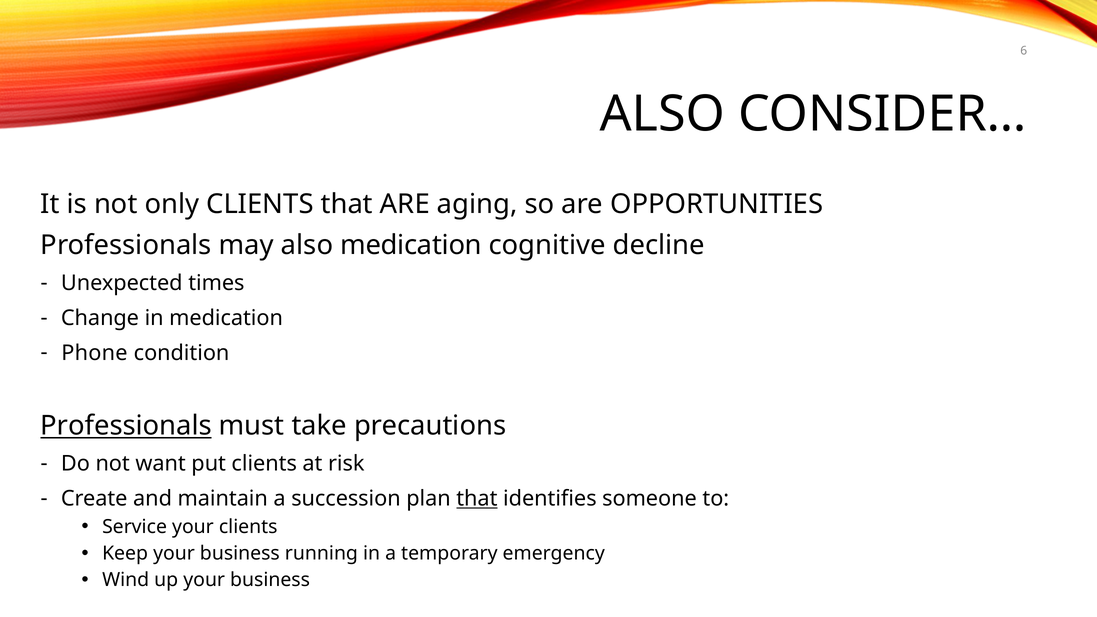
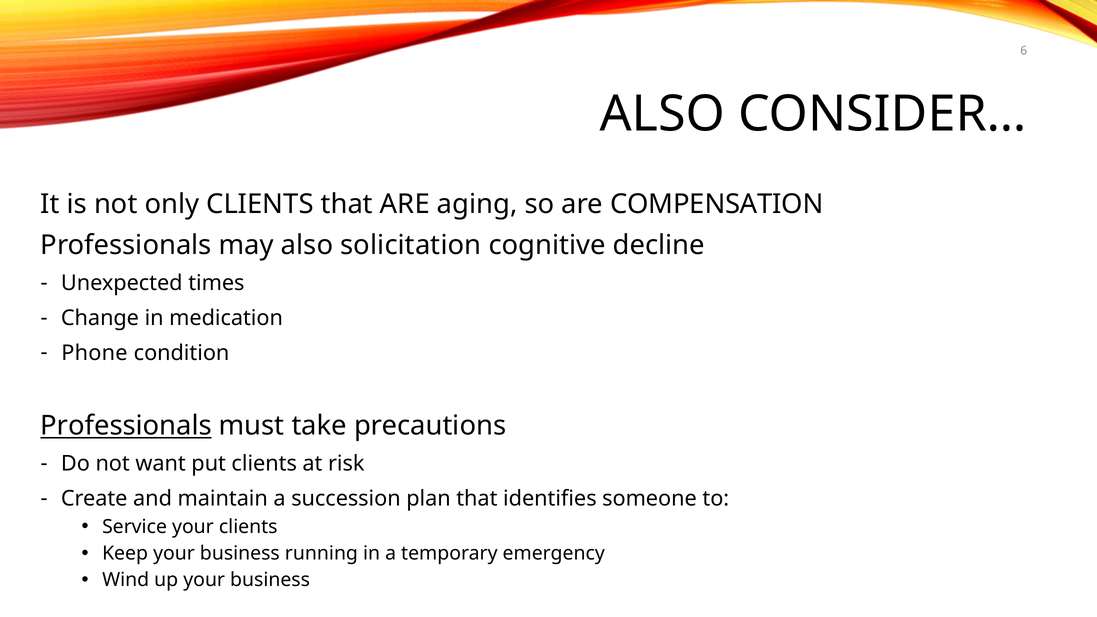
OPPORTUNITIES: OPPORTUNITIES -> COMPENSATION (717, 204)
also medication: medication -> solicitation (411, 245)
that underline: present -> none (477, 499)
